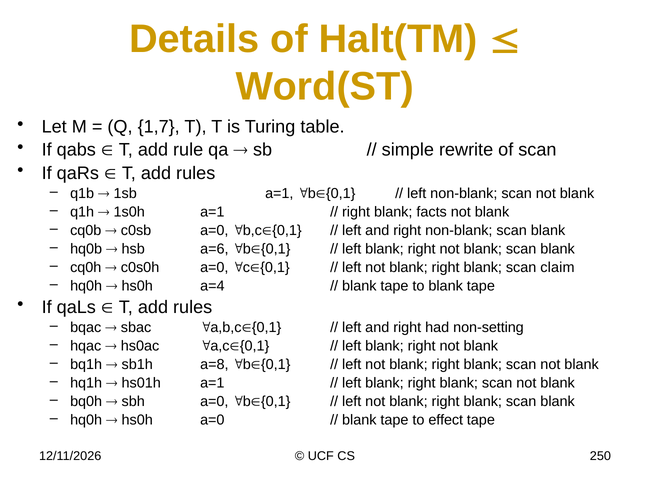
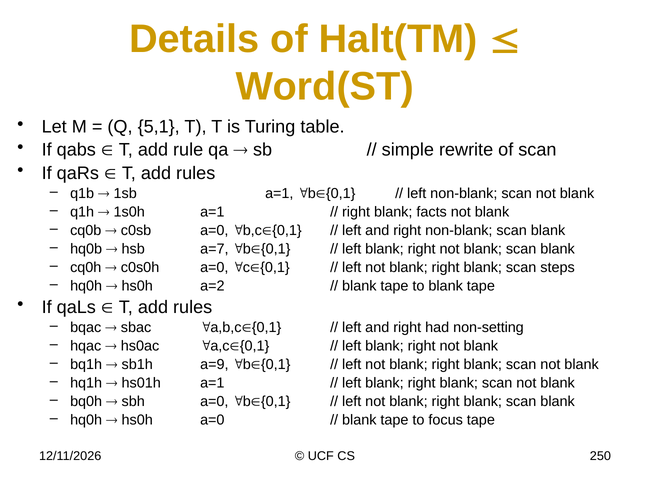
1,7: 1,7 -> 5,1 (159, 127)
a=6: a=6 -> a=7 (214, 249)
claim: claim -> steps (558, 267)
a=4: a=4 -> a=2 (212, 286)
a=8: a=8 -> a=9 (214, 364)
effect: effect -> focus (446, 420)
